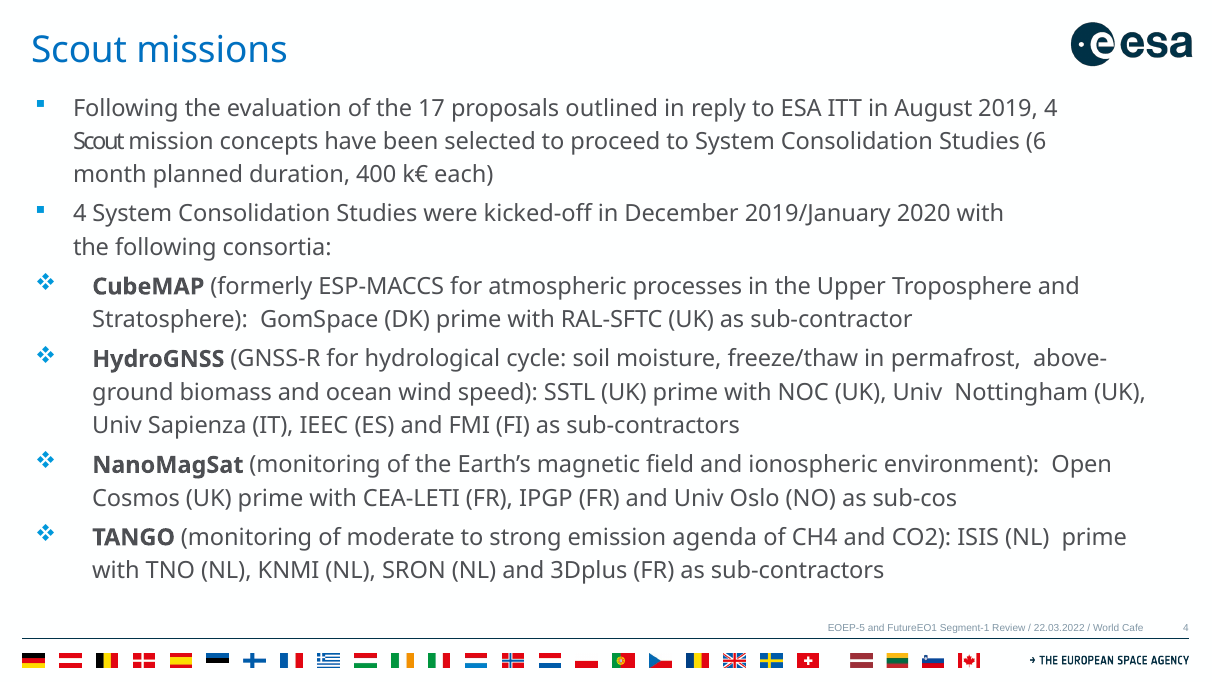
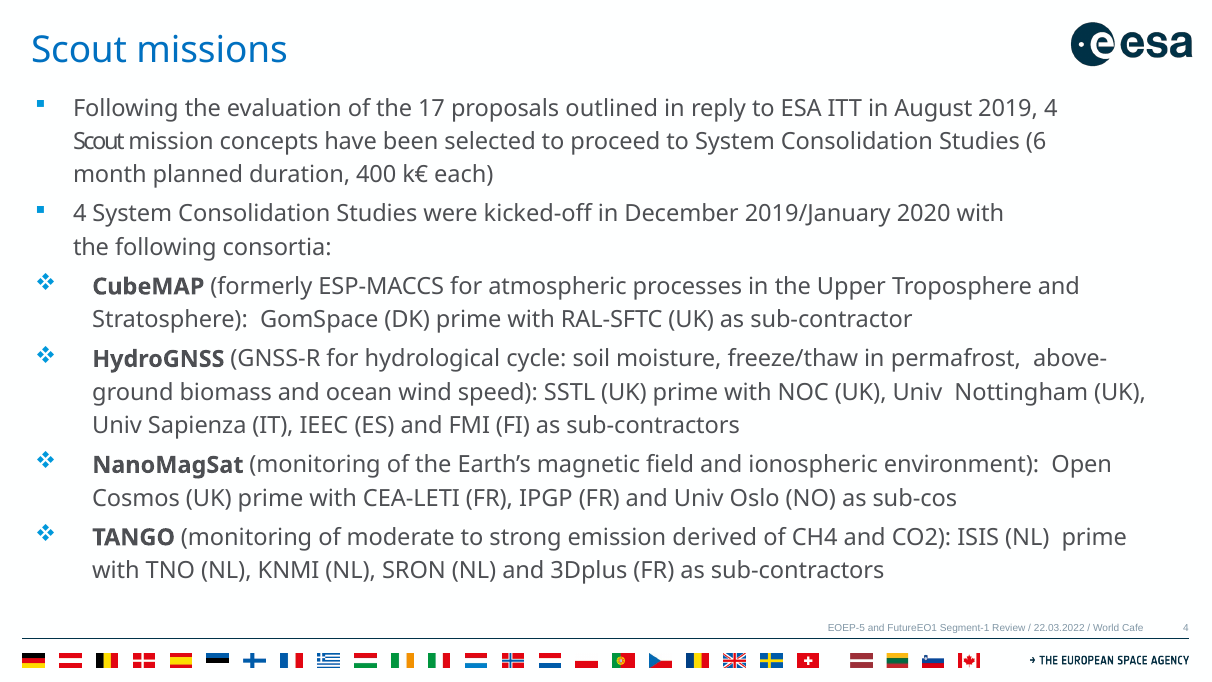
agenda: agenda -> derived (715, 537)
